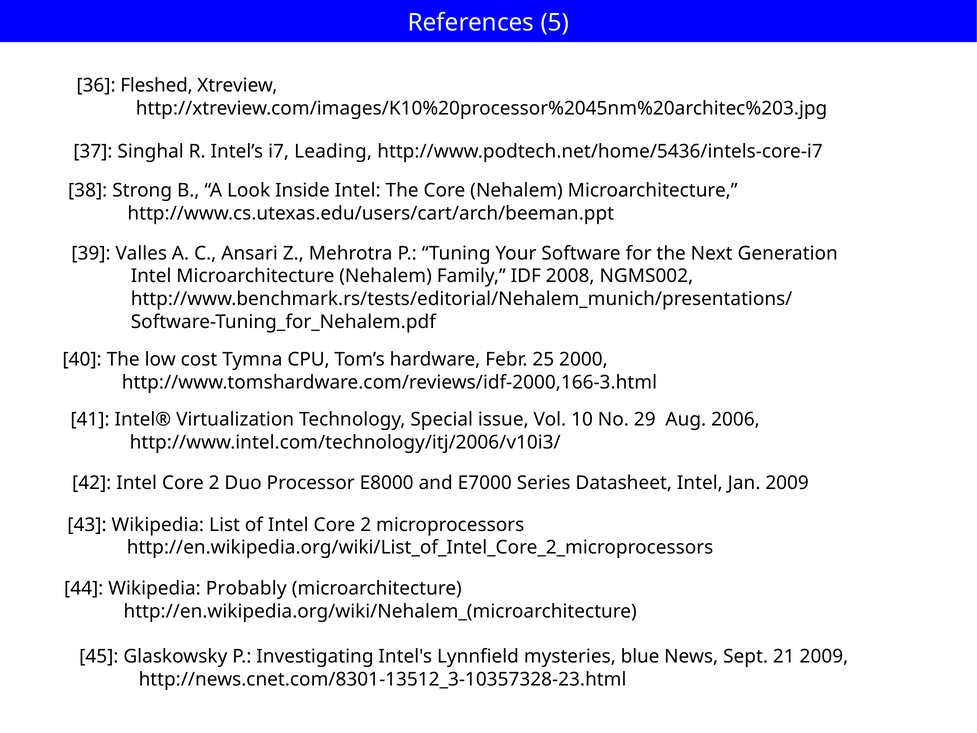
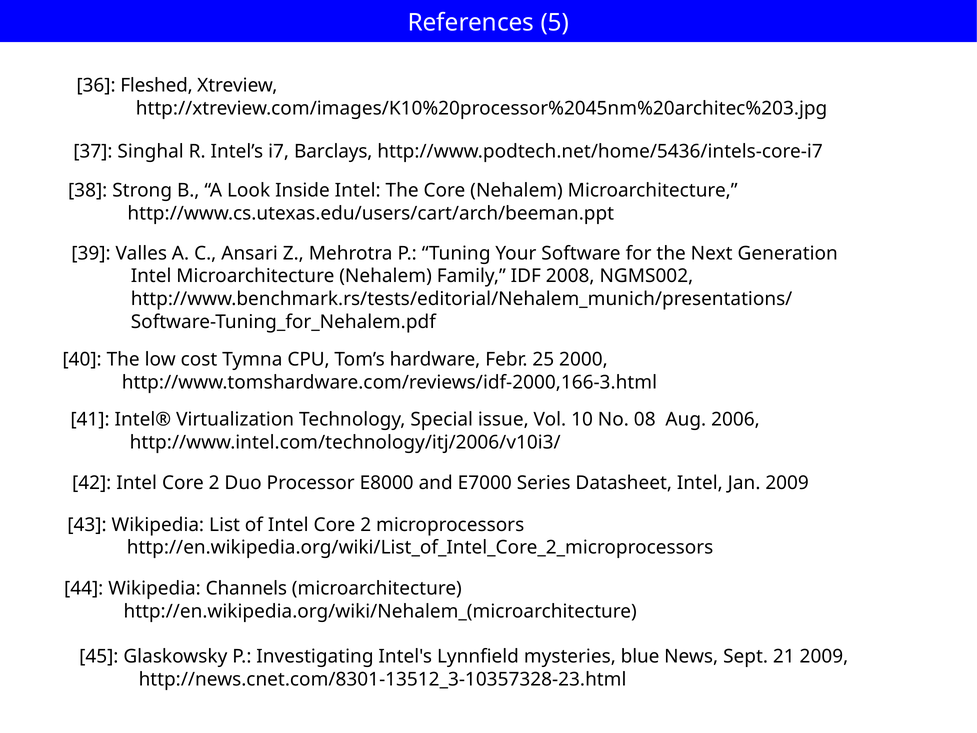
Leading: Leading -> Barclays (333, 151)
29: 29 -> 08 (645, 419)
Probably: Probably -> Channels (246, 588)
